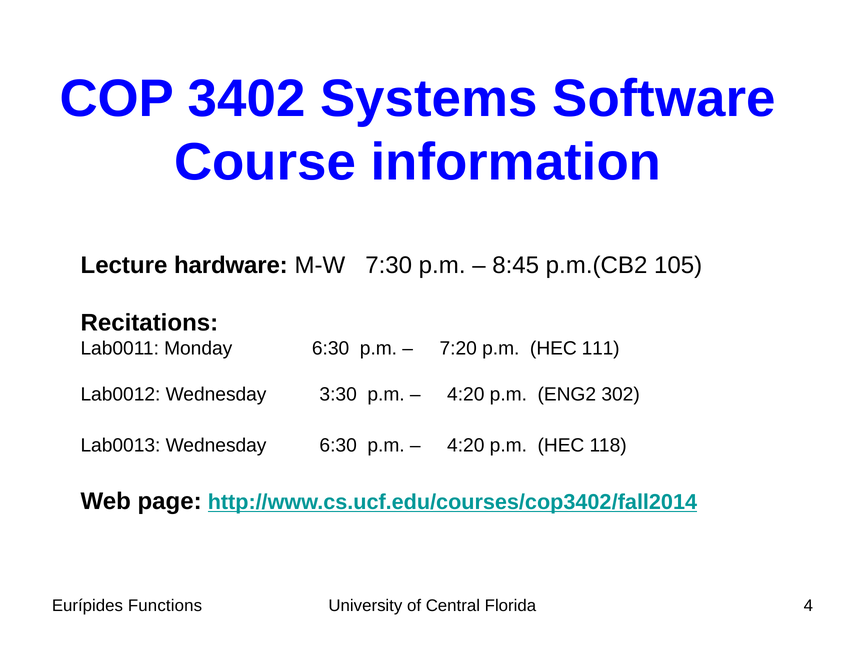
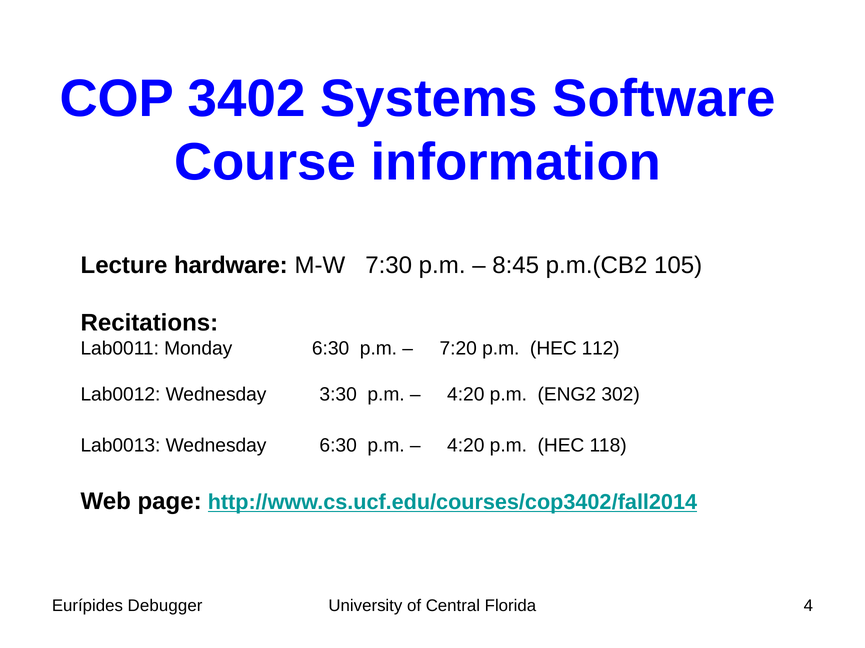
111: 111 -> 112 (601, 349)
Functions: Functions -> Debugger (165, 606)
